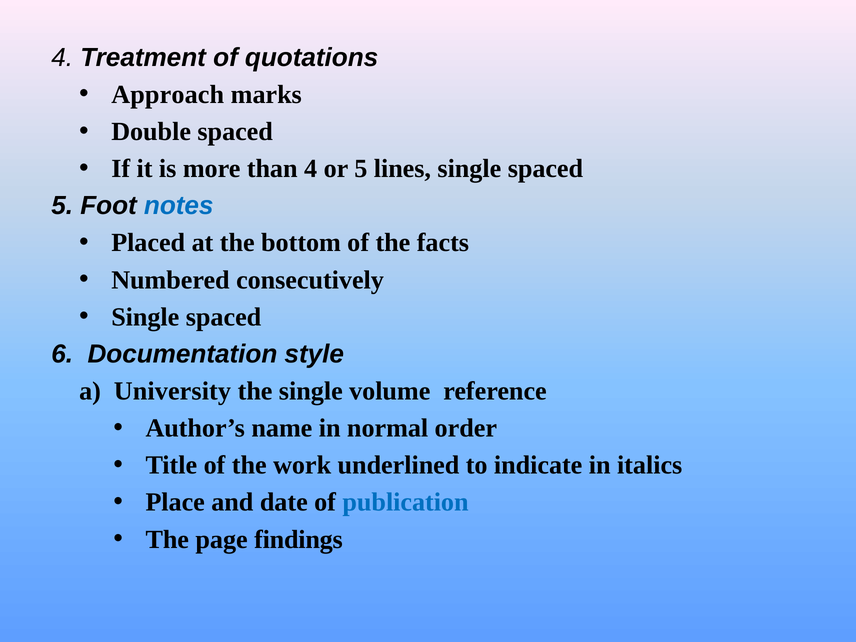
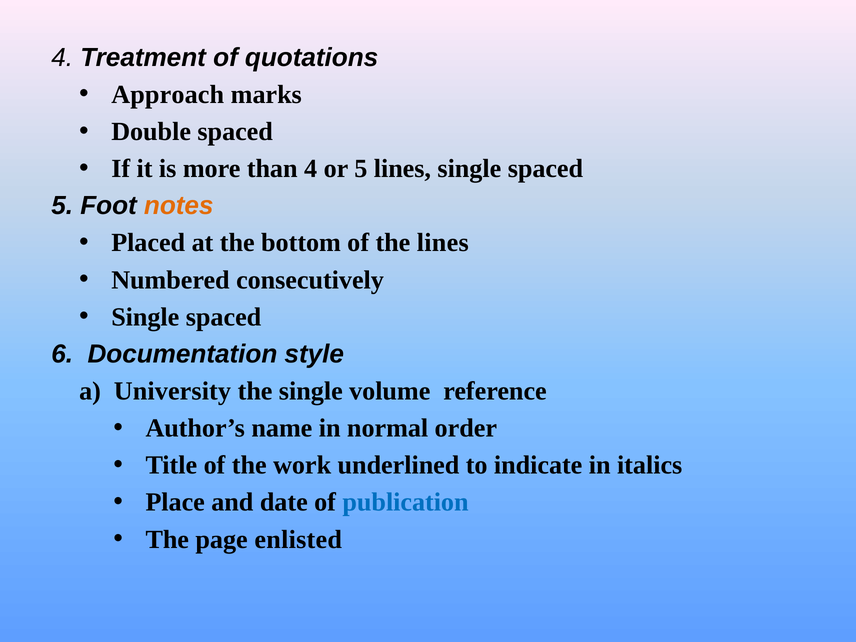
notes colour: blue -> orange (179, 206)
the facts: facts -> lines (443, 243)
findings: findings -> enlisted (298, 539)
